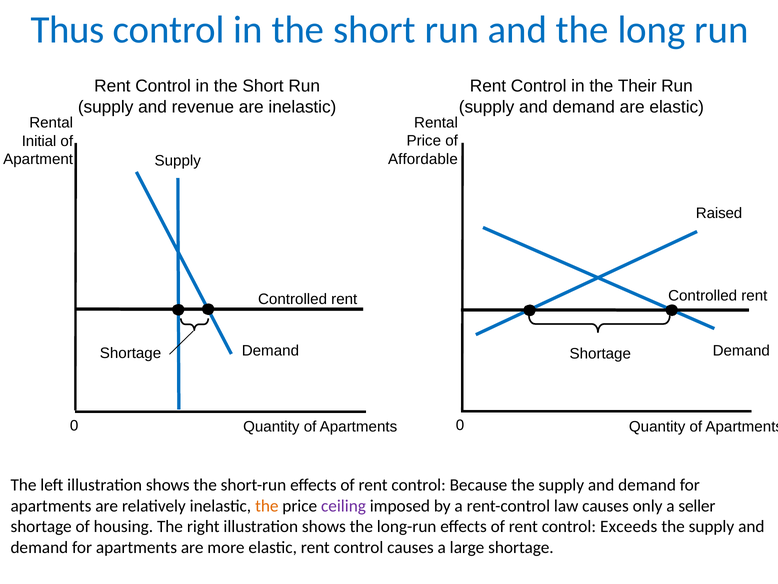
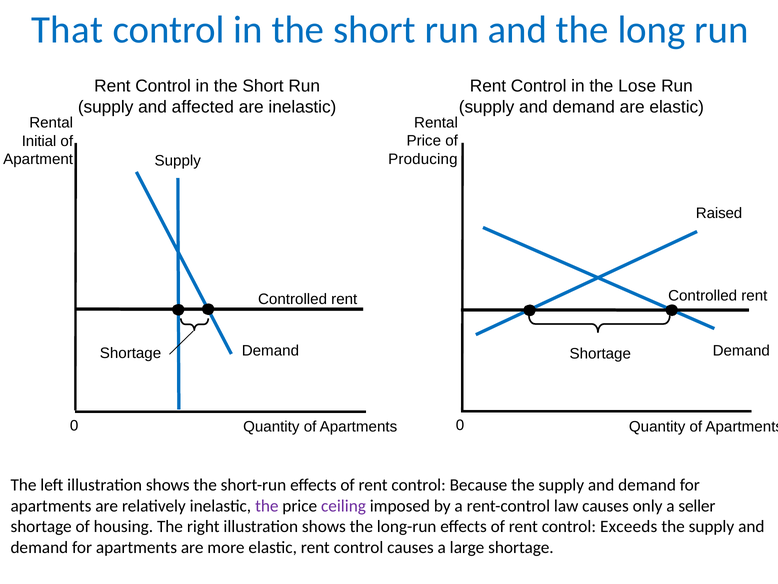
Thus: Thus -> That (67, 30)
Their: Their -> Lose (637, 86)
revenue: revenue -> affected (203, 107)
Affordable: Affordable -> Producing (423, 159)
the colour: orange -> purple (267, 505)
